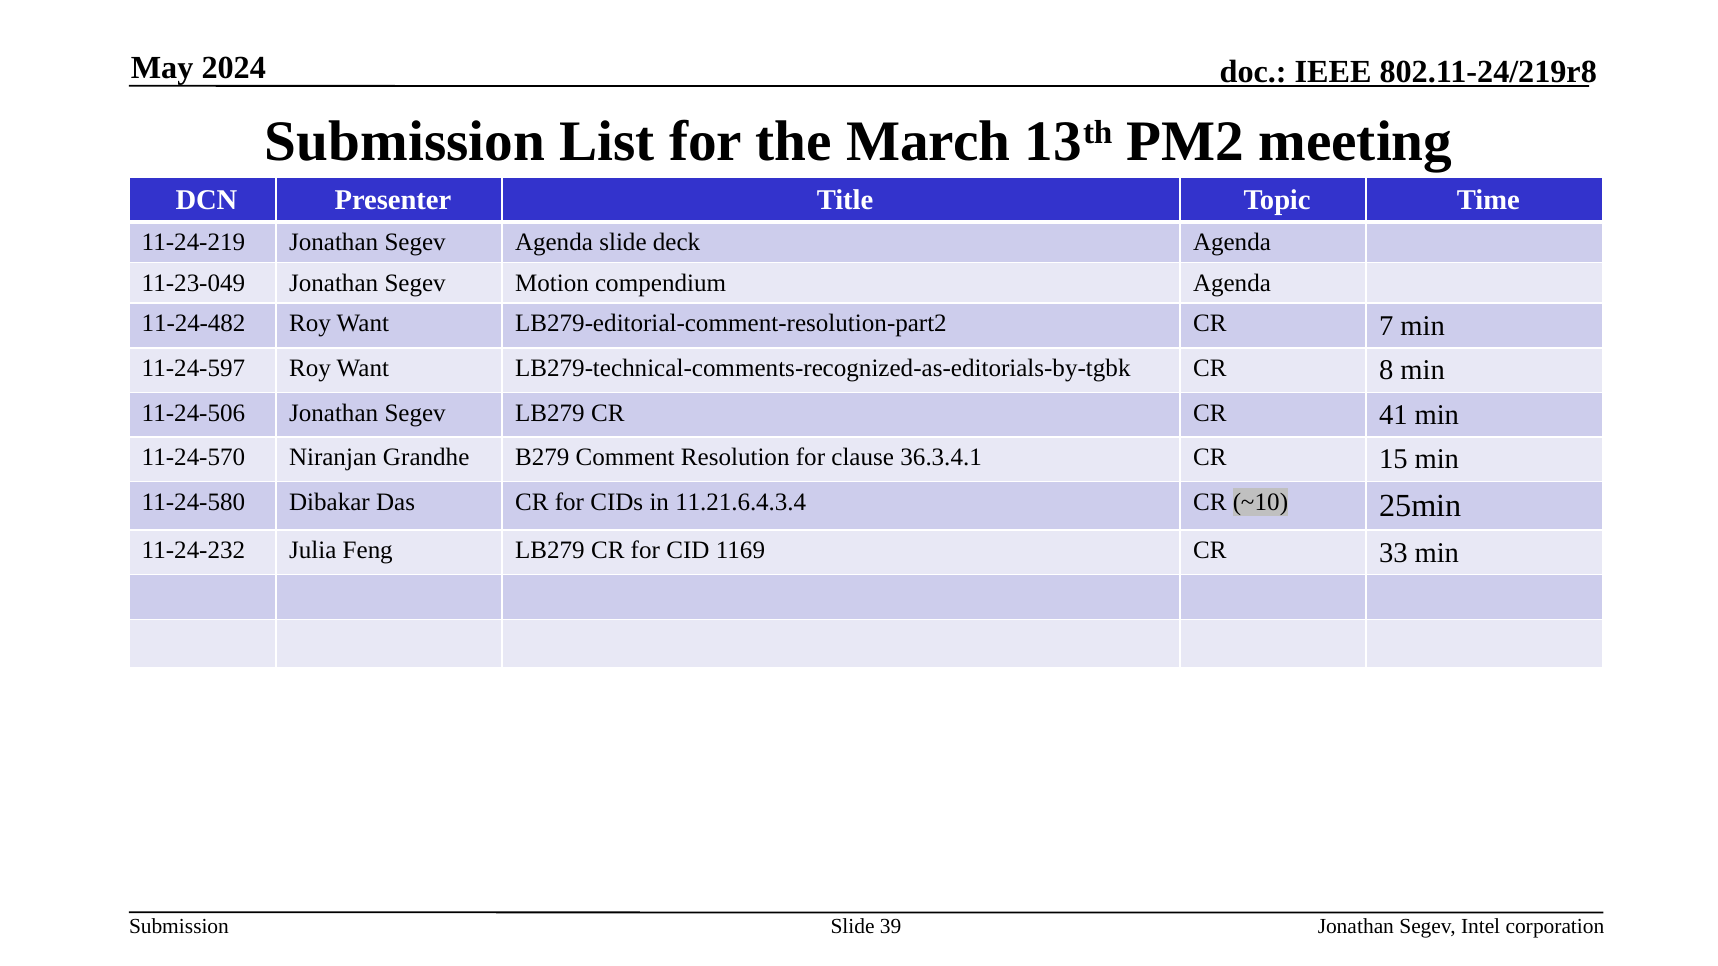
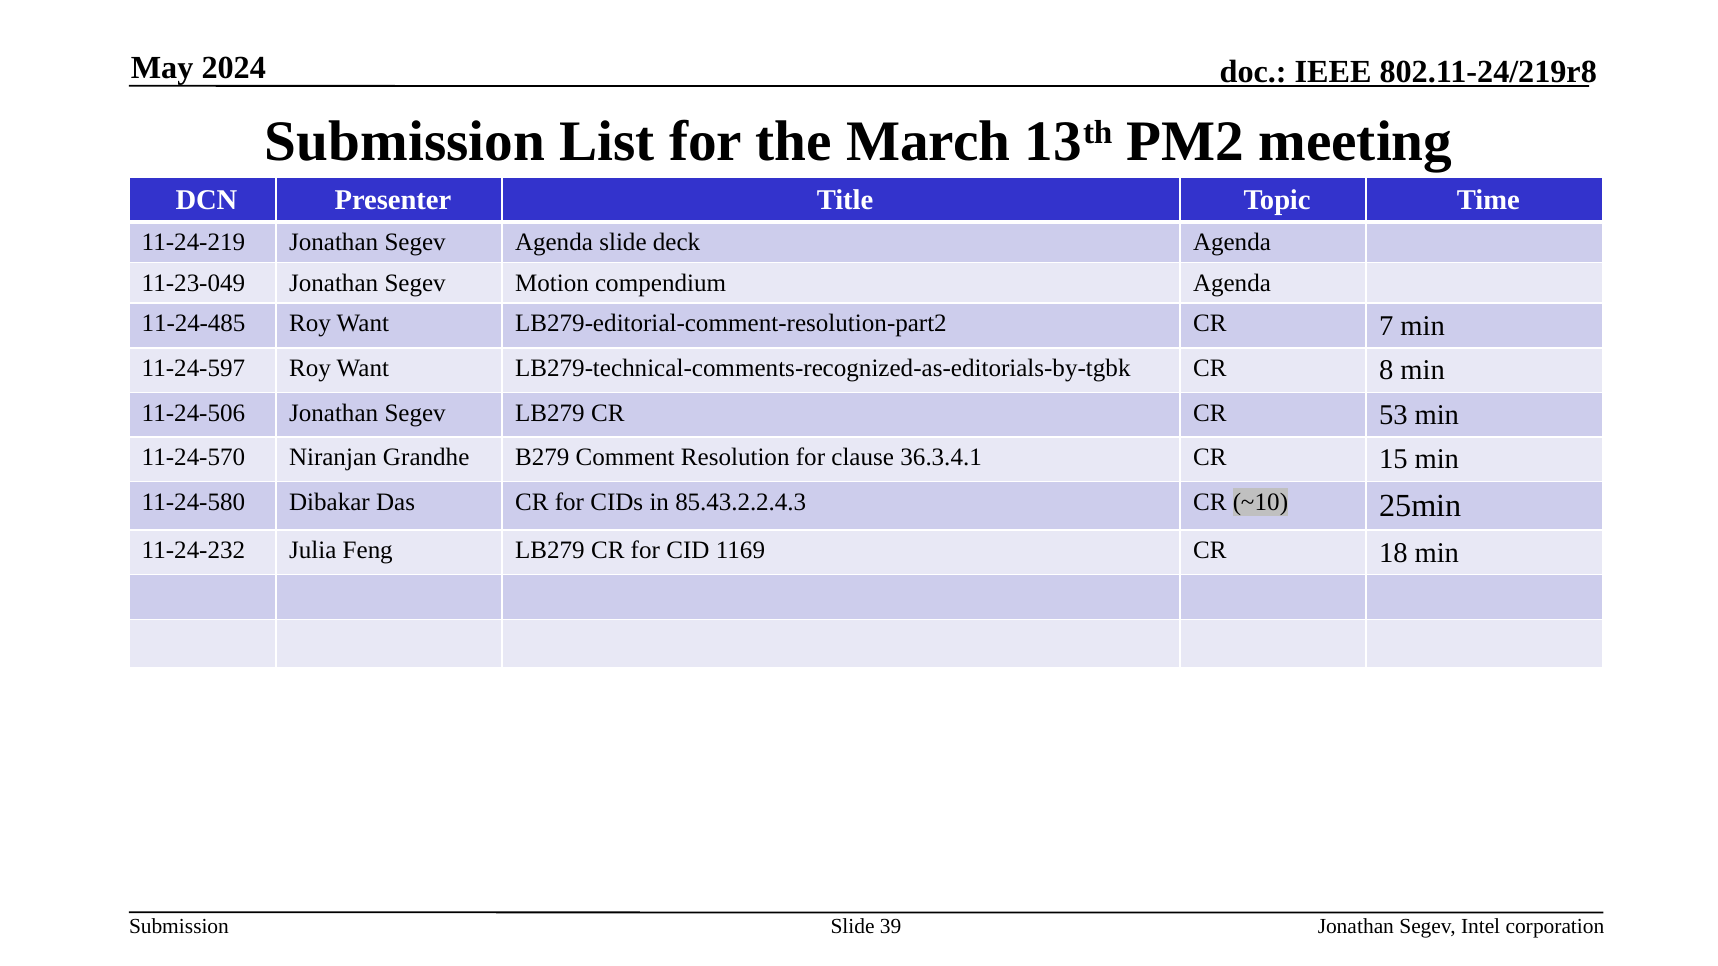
11-24-482: 11-24-482 -> 11-24-485 (194, 324)
41: 41 -> 53 (1393, 415)
11.21.6.4.3.4: 11.21.6.4.3.4 -> 85.43.2.2.4.3 (741, 502)
33: 33 -> 18 (1393, 553)
